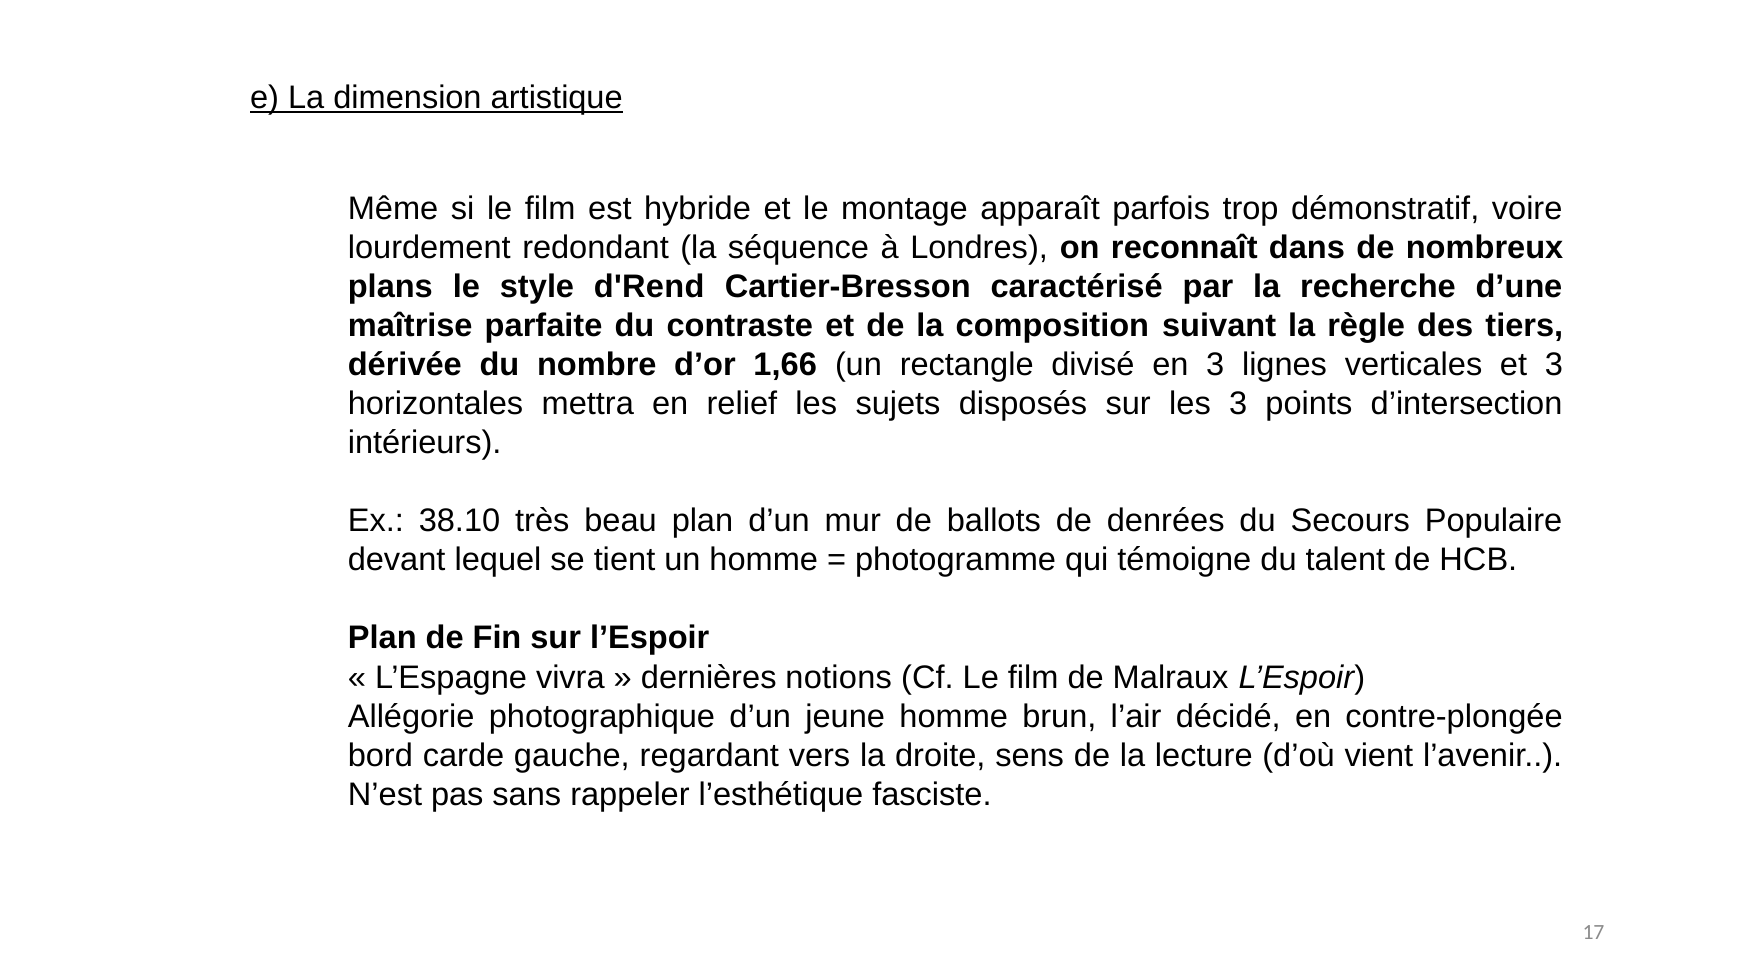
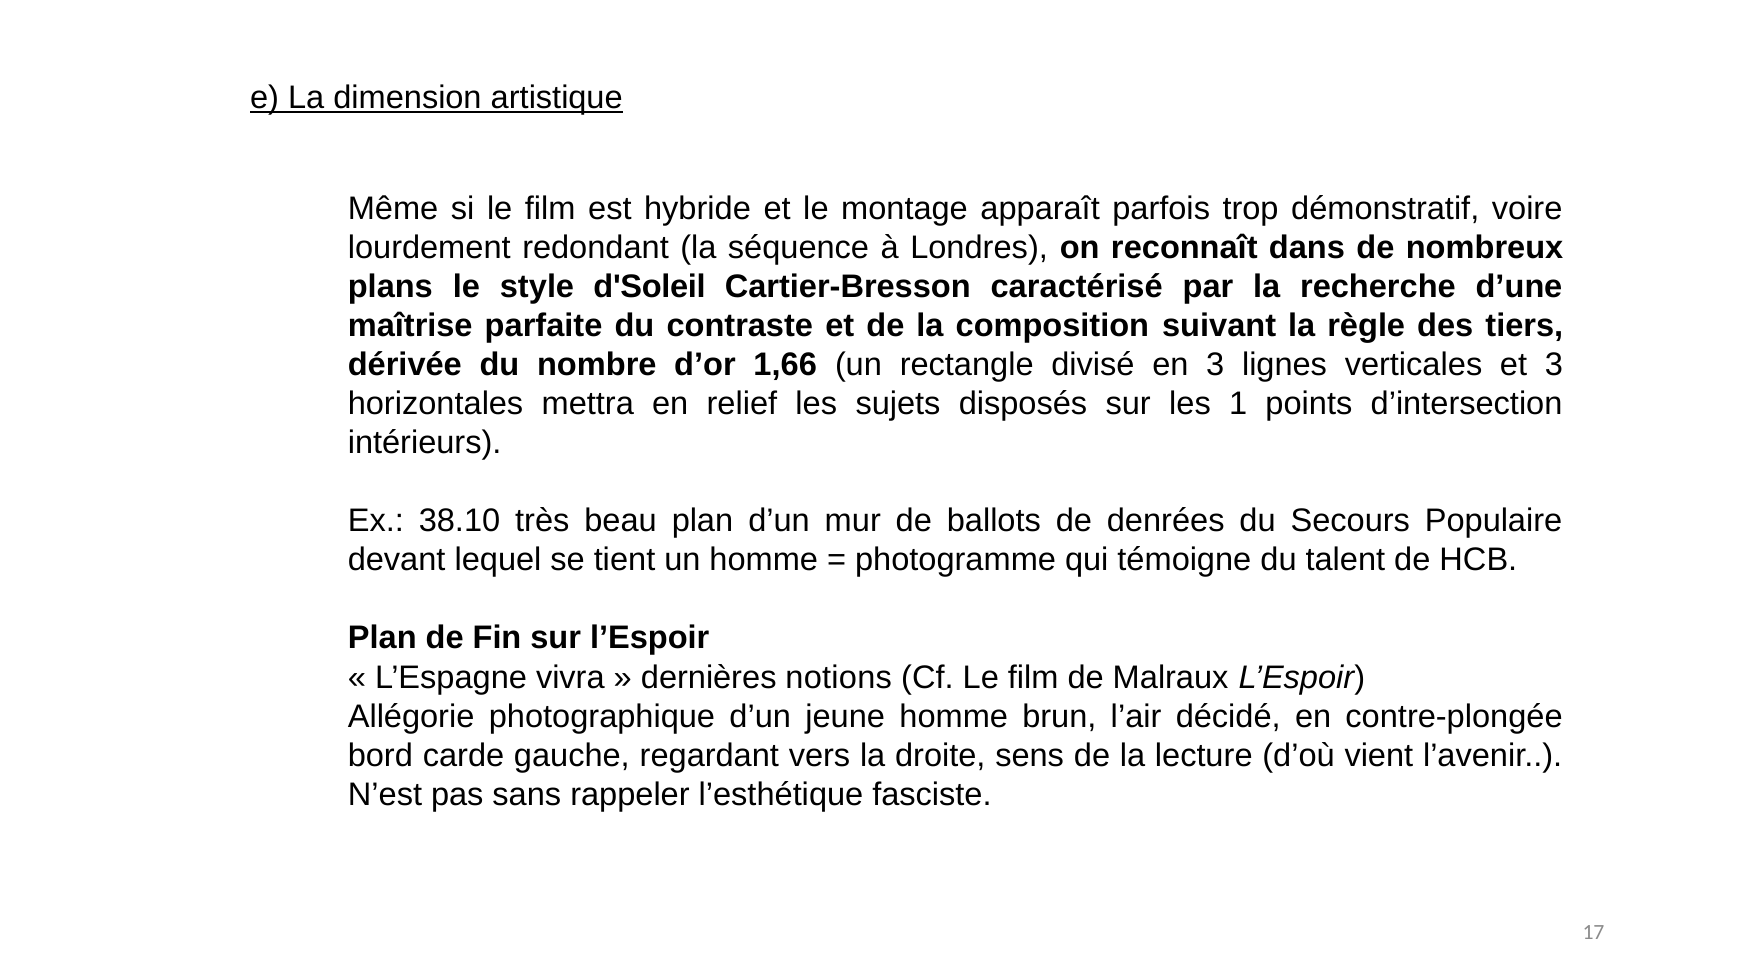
d'Rend: d'Rend -> d'Soleil (650, 287)
les 3: 3 -> 1 (1238, 404)
